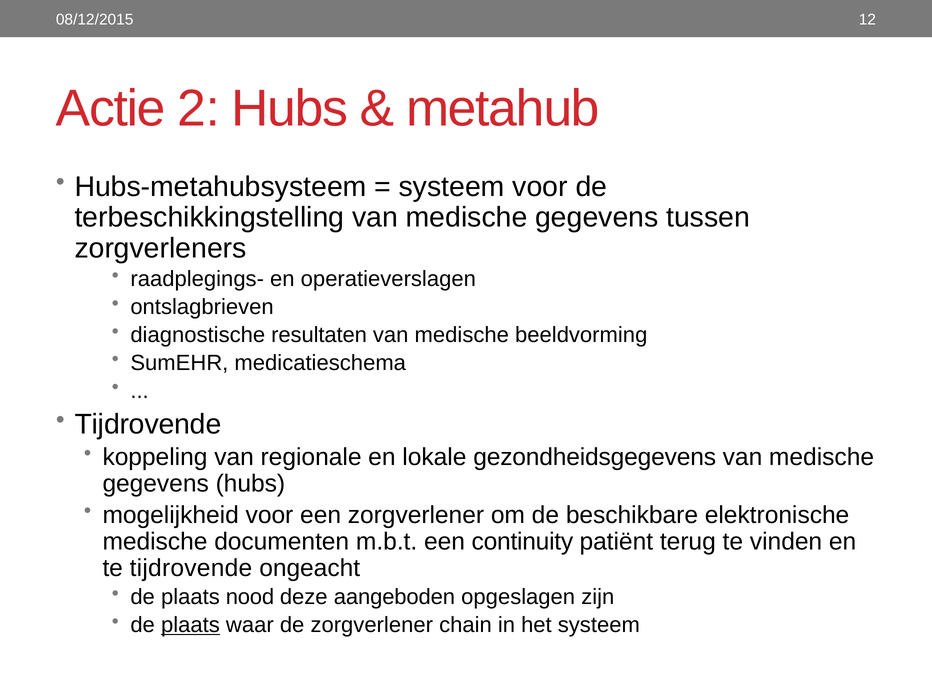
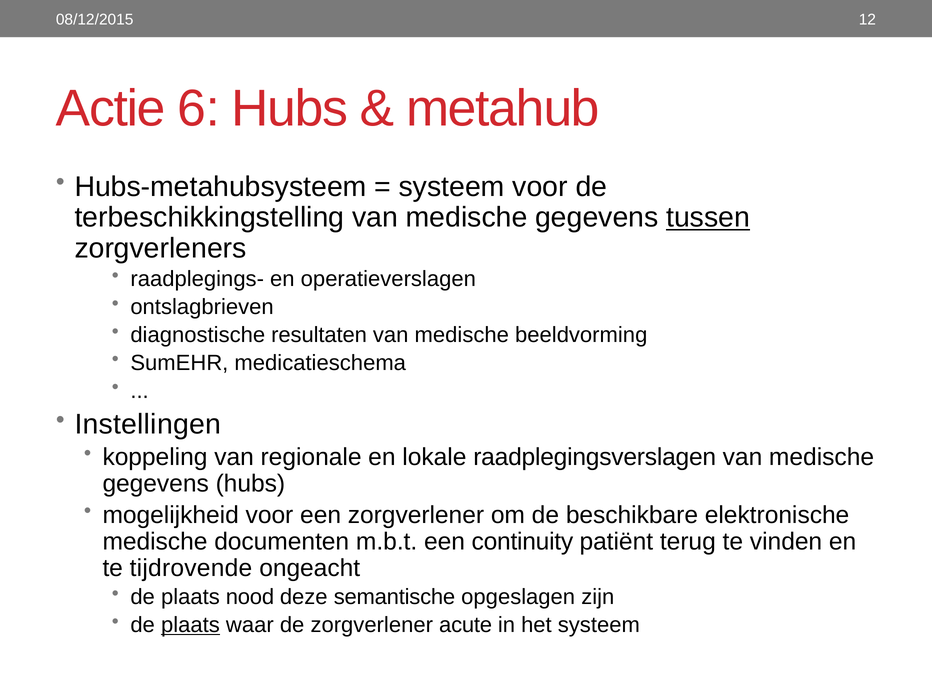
2: 2 -> 6 (199, 108)
tussen underline: none -> present (708, 218)
Tijdrovende: Tijdrovende -> Instellingen (148, 424)
gezondheidsgegevens: gezondheidsgegevens -> raadplegingsverslagen (595, 457)
aangeboden: aangeboden -> semantische (394, 597)
chain: chain -> acute (466, 625)
